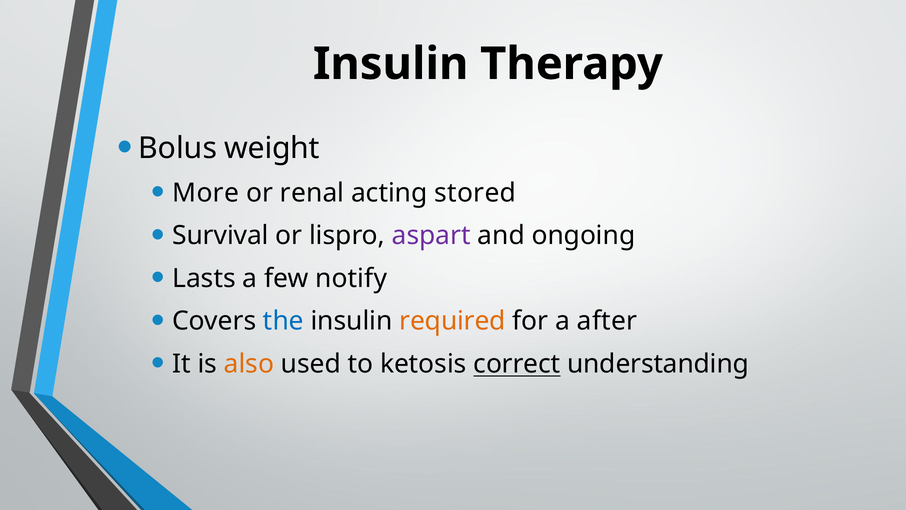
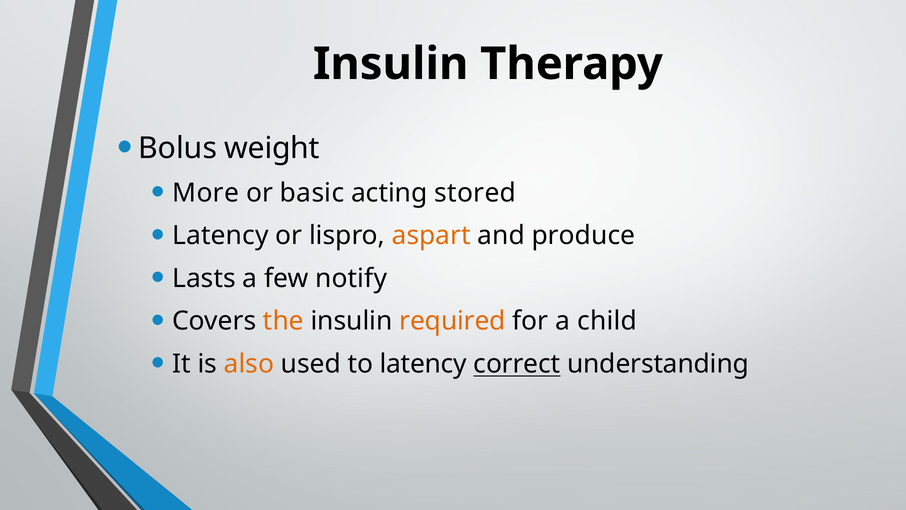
renal: renal -> basic (312, 193)
Survival: Survival -> Latency (220, 236)
aspart colour: purple -> orange (431, 236)
ongoing: ongoing -> produce (583, 236)
the colour: blue -> orange (283, 321)
after: after -> child (607, 321)
to ketosis: ketosis -> latency (423, 364)
